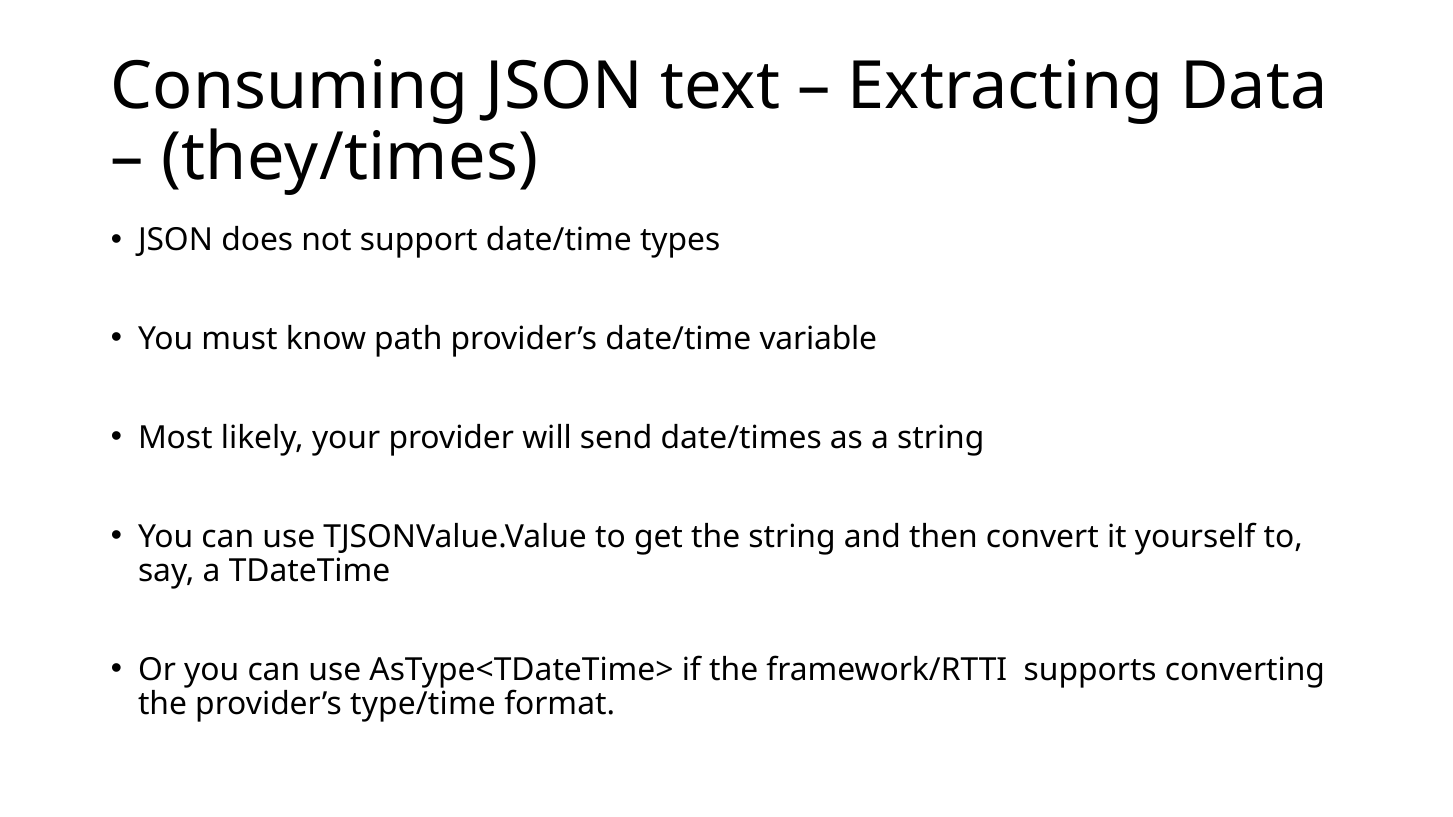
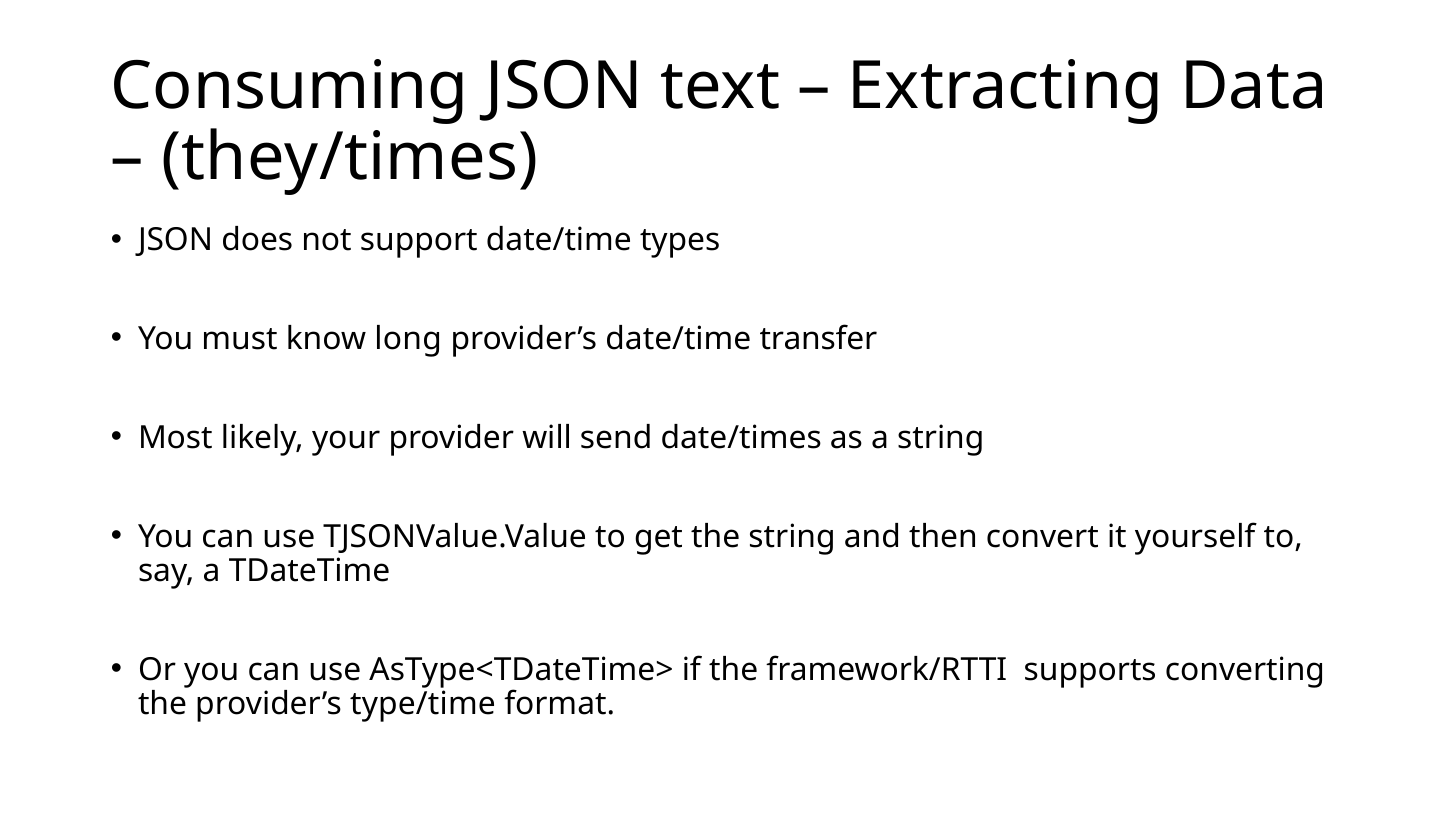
path: path -> long (408, 339)
variable: variable -> transfer (818, 339)
